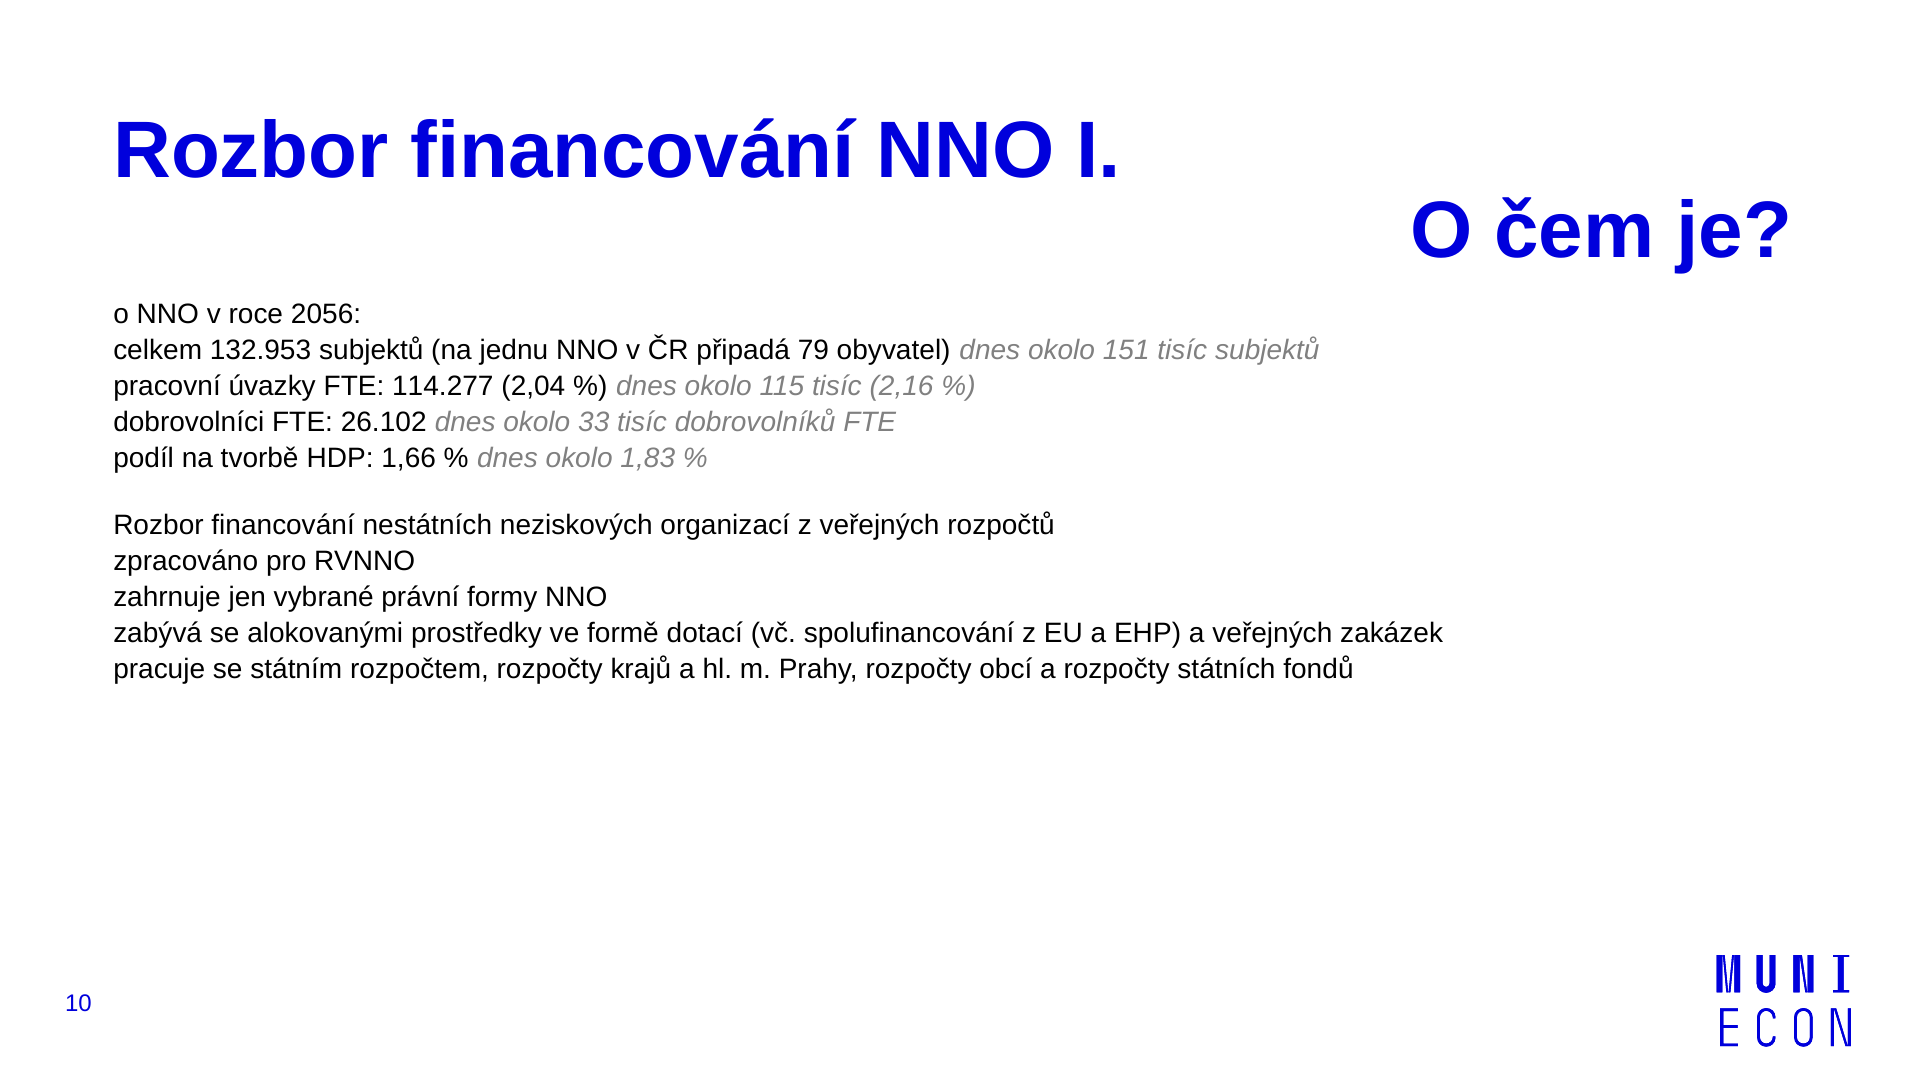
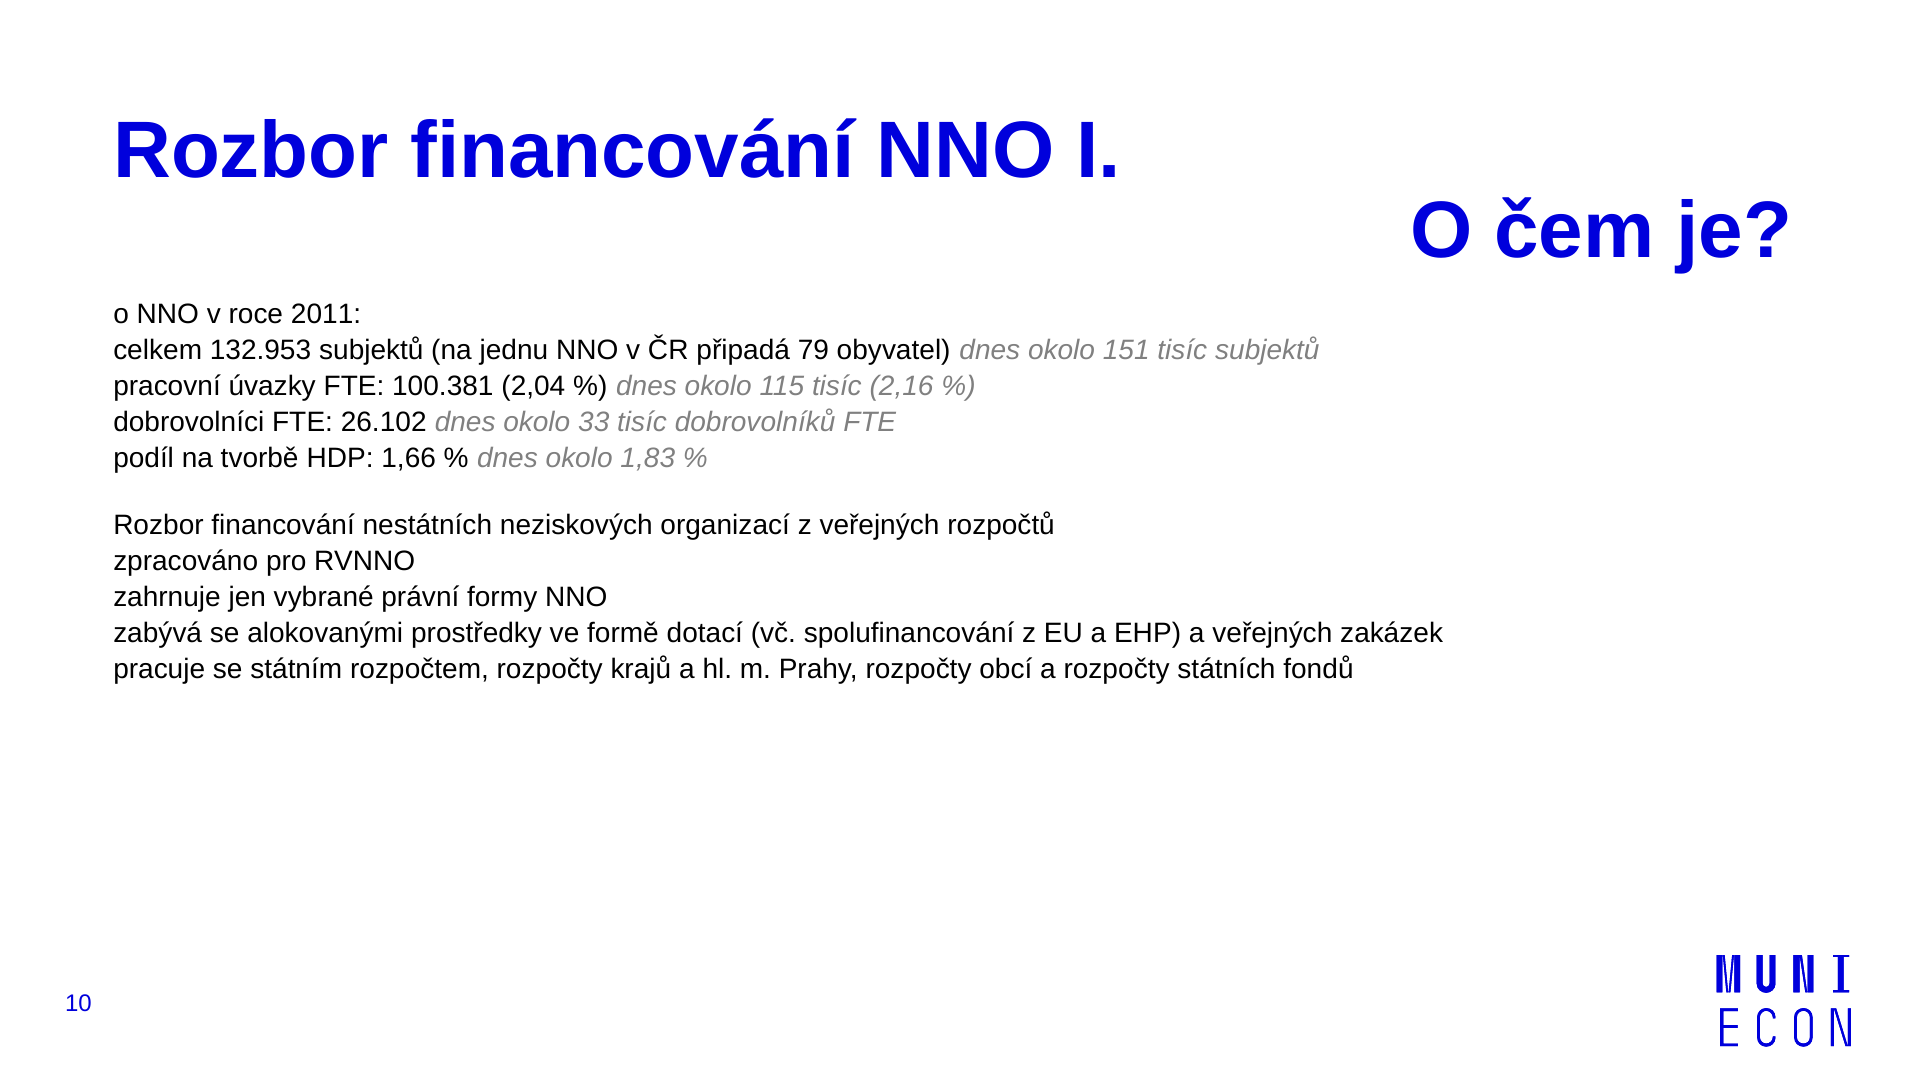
2056: 2056 -> 2011 (326, 314)
114.277: 114.277 -> 100.381 (443, 386)
